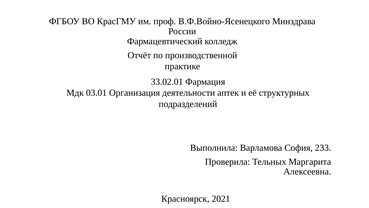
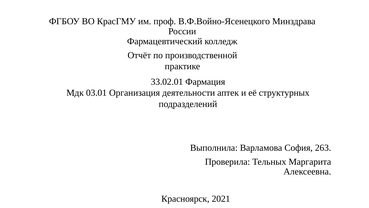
233: 233 -> 263 (323, 148)
